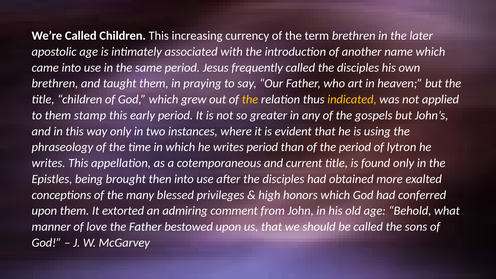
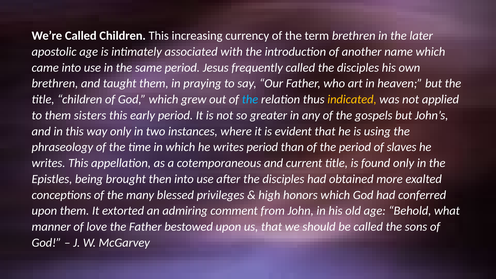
the colour: yellow -> light blue (250, 99)
stamp: stamp -> sisters (90, 115)
lytron: lytron -> slaves (402, 147)
